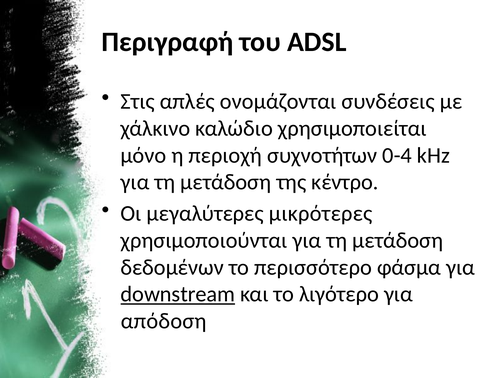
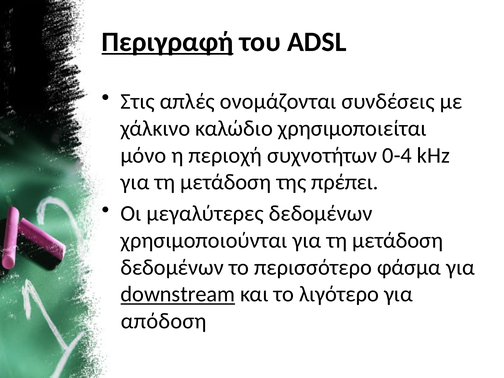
Περιγραφή underline: none -> present (167, 42)
κέντρο: κέντρο -> πρέπει (345, 182)
μεγαλύτερες μικρότερες: μικρότερες -> δεδομένων (321, 214)
